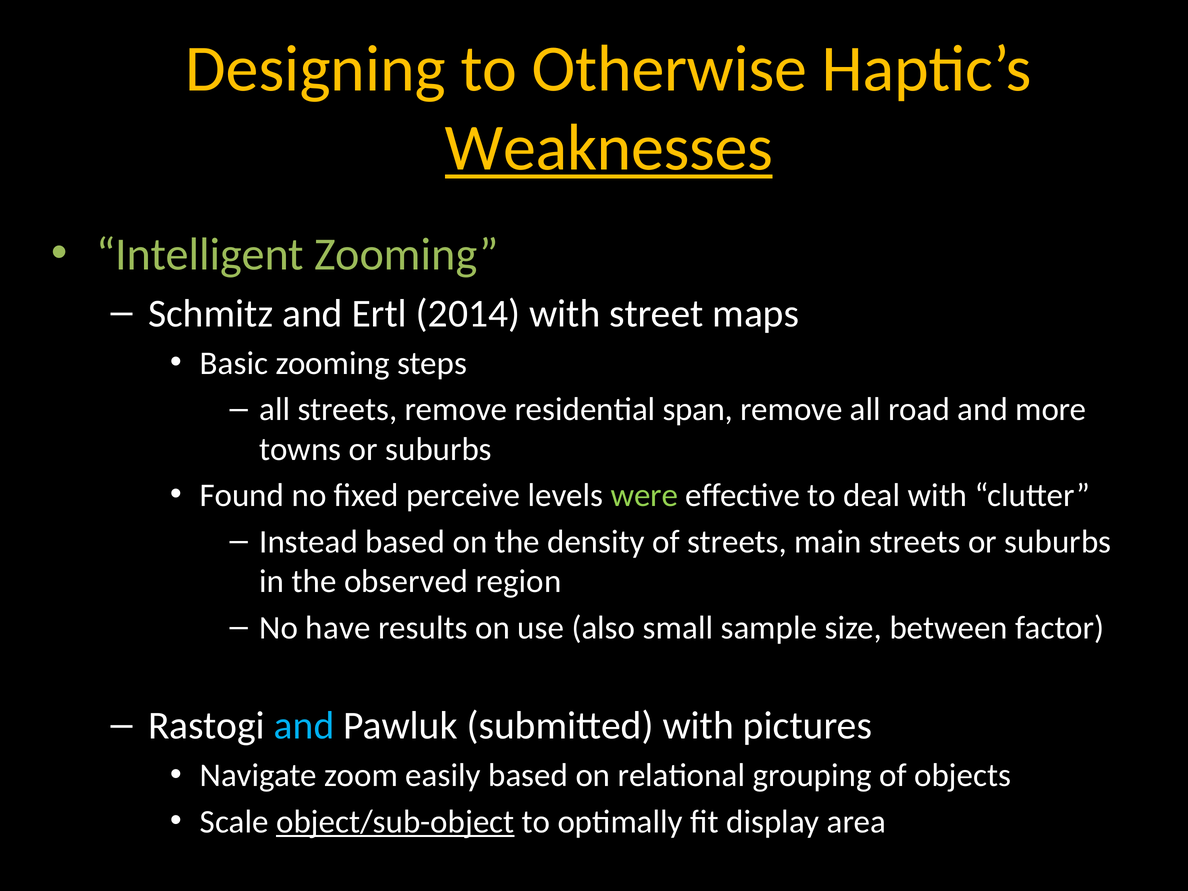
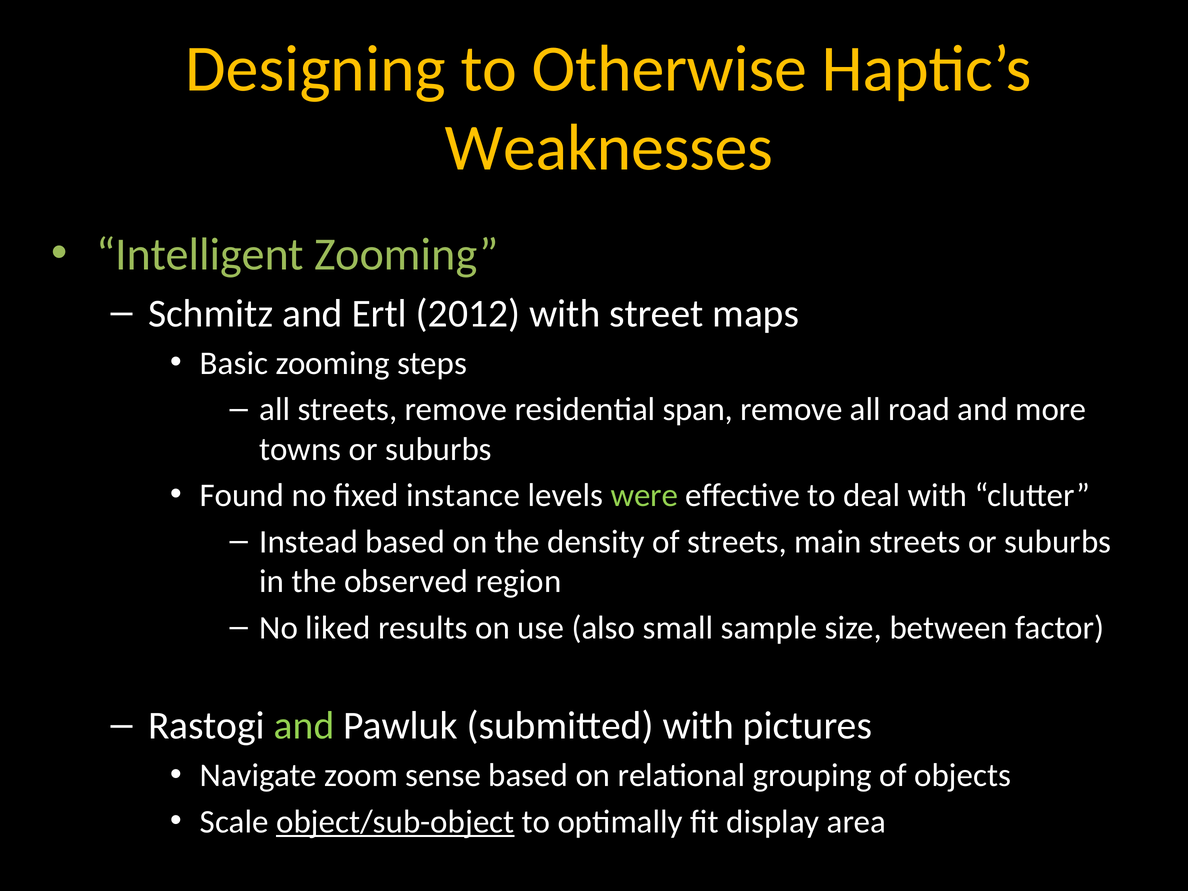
Weaknesses underline: present -> none (609, 148)
2014: 2014 -> 2012 (468, 314)
perceive: perceive -> instance (463, 495)
have: have -> liked (338, 628)
and colour: light blue -> light green (304, 726)
easily: easily -> sense (443, 776)
